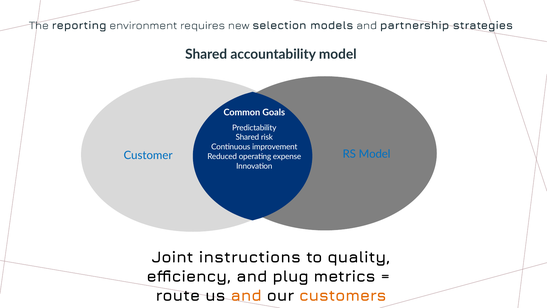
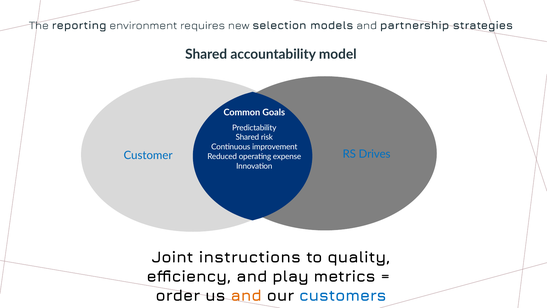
RS Model: Model -> Drives (375, 154)
plug: plug -> play (290, 276)
route: route -> order (178, 295)
customers colour: orange -> blue (343, 295)
